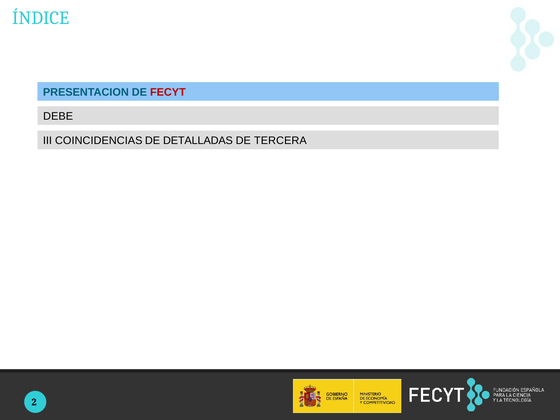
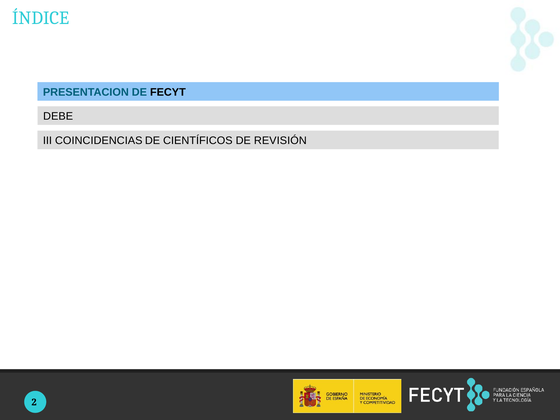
FECYT colour: red -> black (168, 92)
DETALLADAS: DETALLADAS -> CIENTÍFICOS (198, 141)
TERCERA: TERCERA -> REVISIÓN (280, 141)
